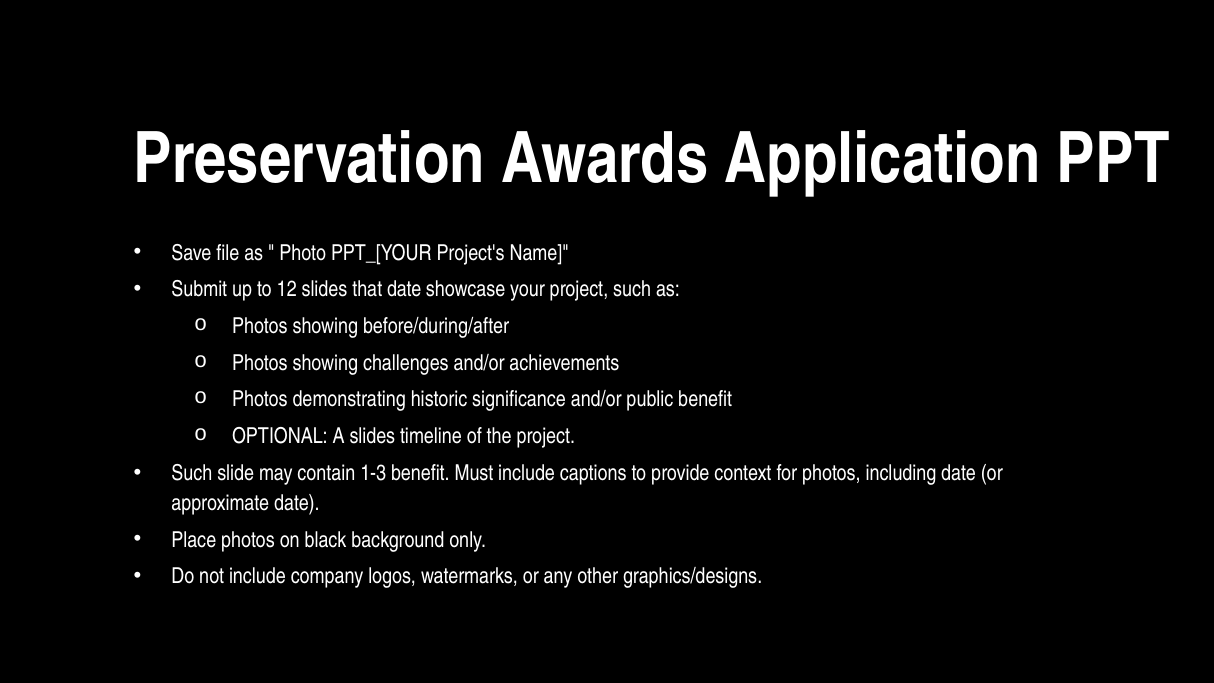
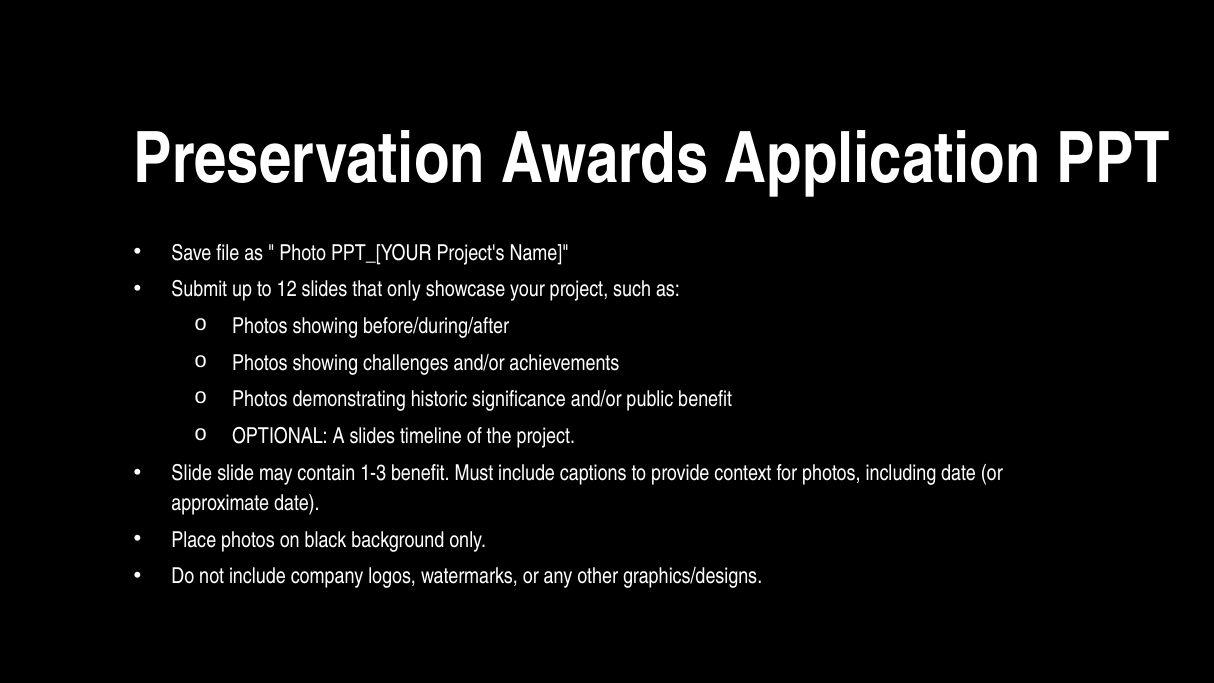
that date: date -> only (404, 290)
Such: Such -> Slide (192, 473)
